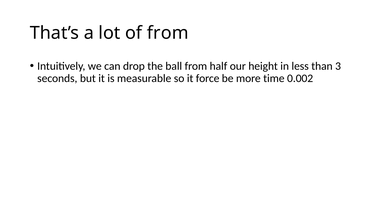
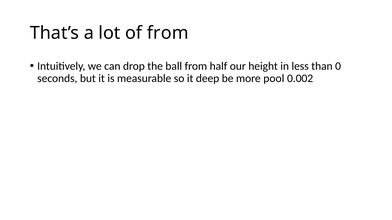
3: 3 -> 0 (338, 66)
force: force -> deep (208, 79)
time: time -> pool (274, 79)
